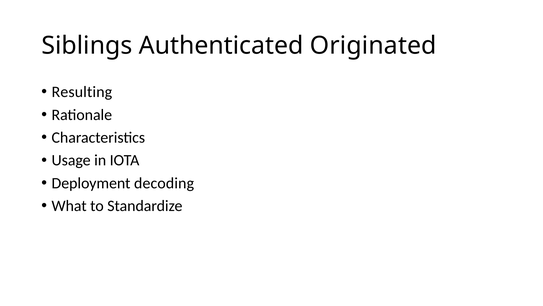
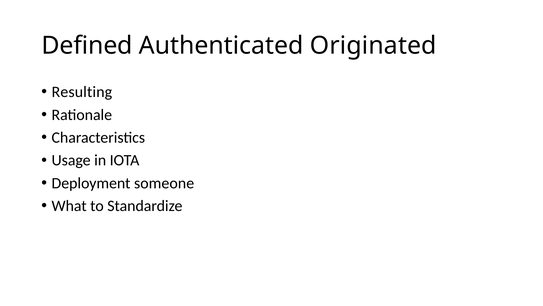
Siblings: Siblings -> Defined (87, 46)
decoding: decoding -> someone (164, 183)
